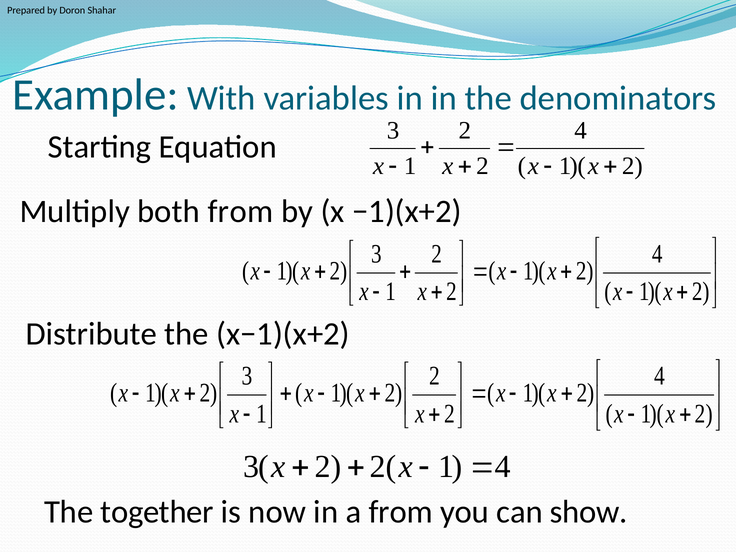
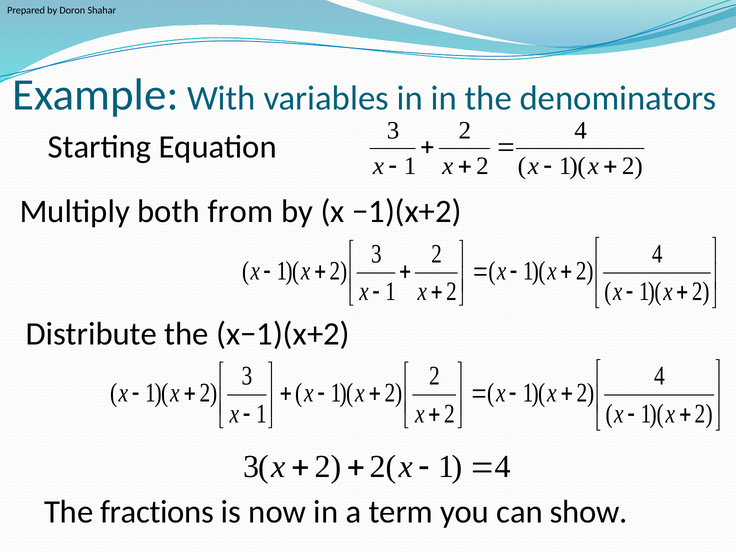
together: together -> fractions (157, 512)
a from: from -> term (401, 512)
